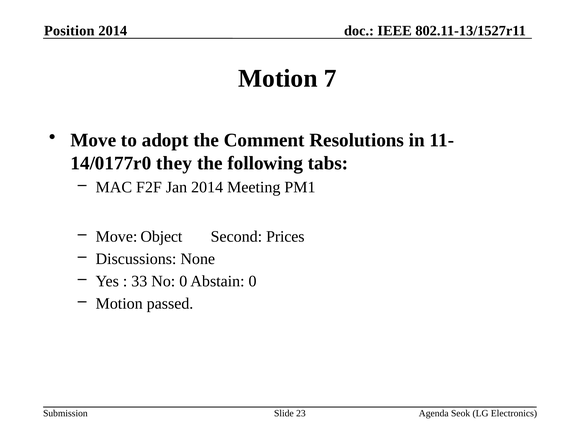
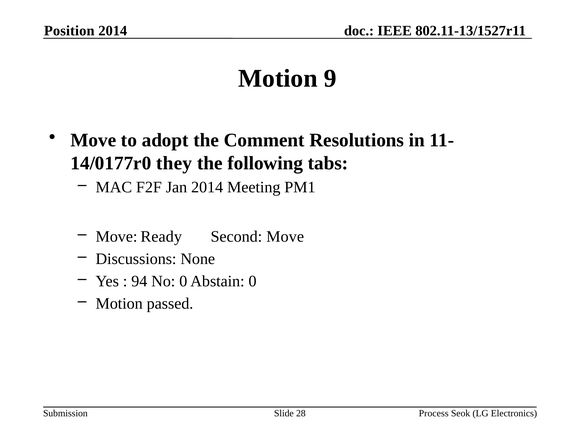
7: 7 -> 9 (330, 78)
Object: Object -> Ready (161, 237)
Second Prices: Prices -> Move (285, 237)
33: 33 -> 94 (139, 281)
23: 23 -> 28 (301, 414)
Agenda: Agenda -> Process (434, 414)
